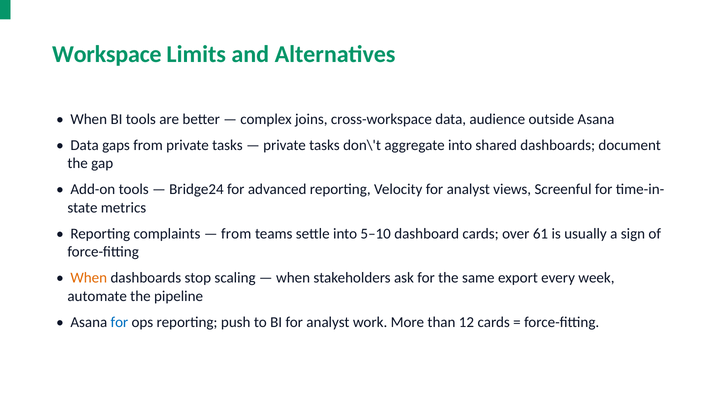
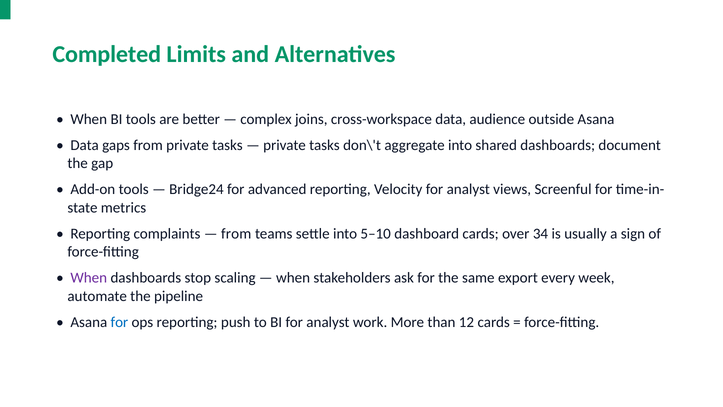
Workspace: Workspace -> Completed (107, 54)
61: 61 -> 34 (540, 234)
When colour: orange -> purple (89, 278)
